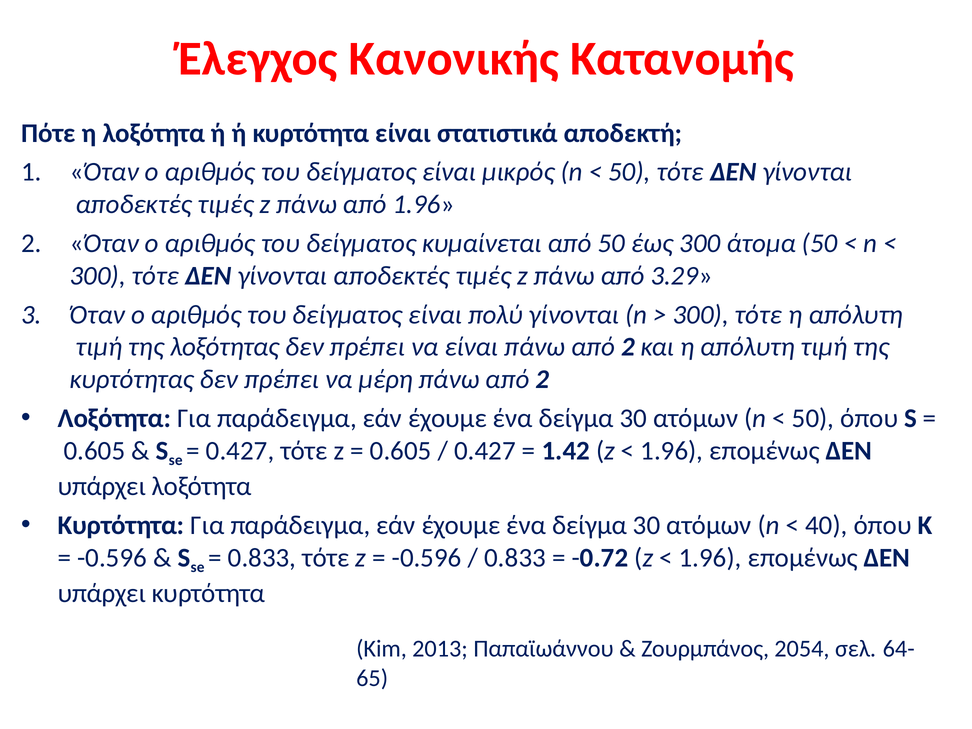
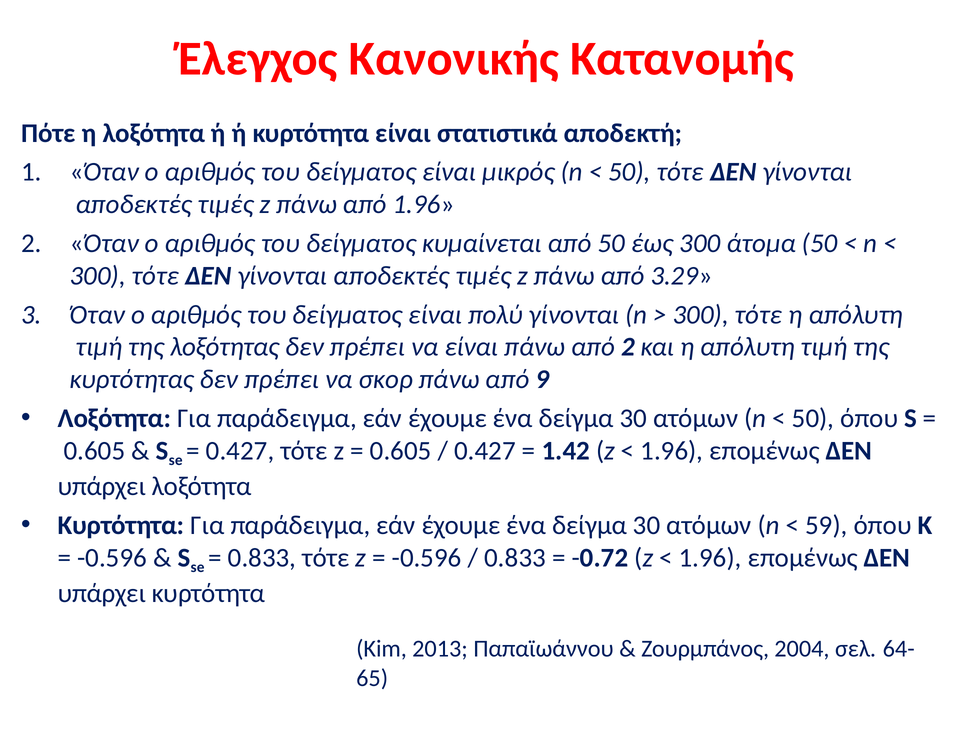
μέρη: μέρη -> σκορ (386, 379)
2: 2 -> 9 (542, 379)
40: 40 -> 59 (826, 525)
2054: 2054 -> 2004 (802, 649)
